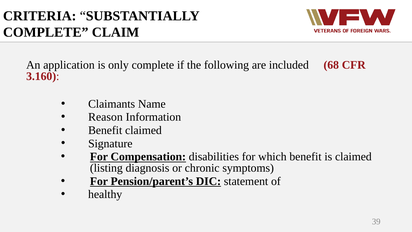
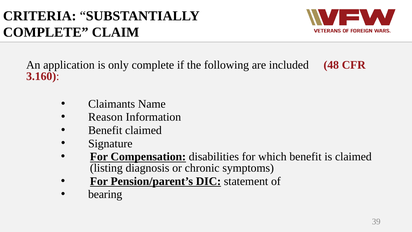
68: 68 -> 48 (331, 65)
healthy: healthy -> bearing (105, 194)
